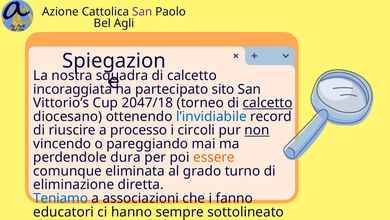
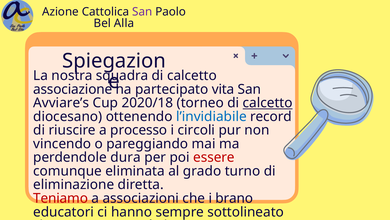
Agli: Agli -> Alla (124, 23)
incoraggiata: incoraggiata -> associazione (73, 89)
sito: sito -> vita (223, 89)
Vittorio’s: Vittorio’s -> Avviare’s (61, 103)
2047/18: 2047/18 -> 2020/18 (147, 103)
non underline: present -> none (257, 130)
essere colour: orange -> red (214, 157)
Teniamo colour: blue -> red (61, 198)
fanno: fanno -> brano (234, 198)
